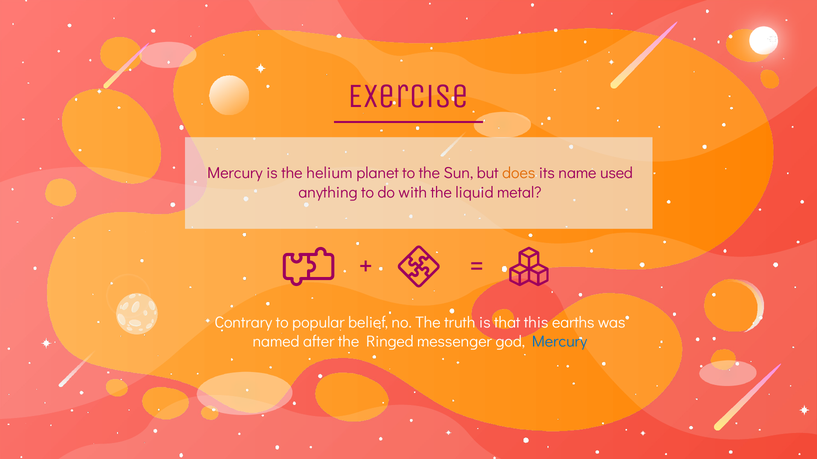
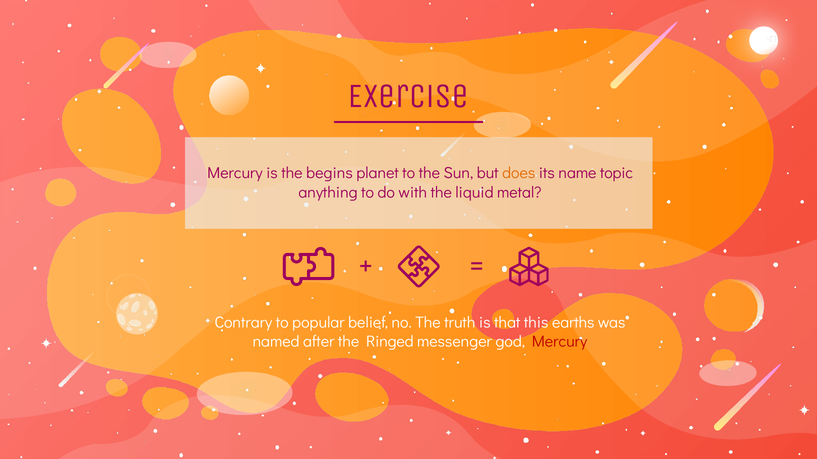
helium: helium -> begins (329, 173)
used: used -> topic (617, 173)
Mercury colour: blue -> red (559, 342)
